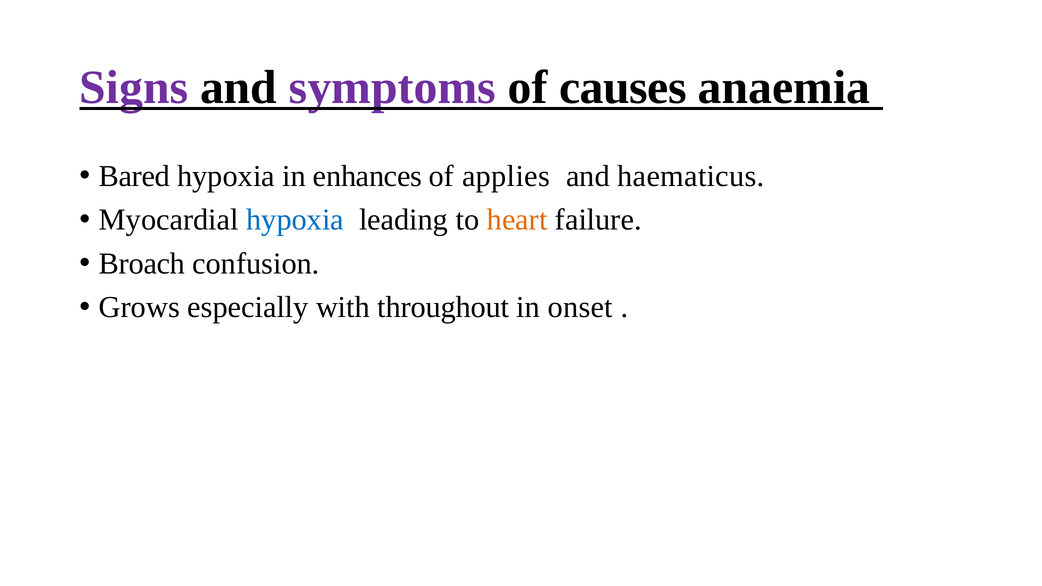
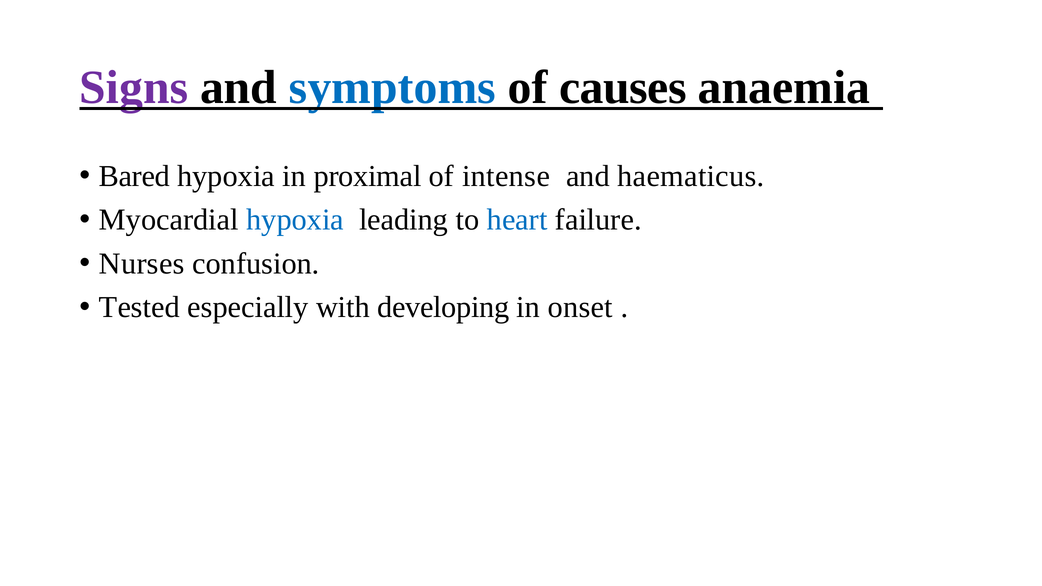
symptoms colour: purple -> blue (392, 88)
enhances: enhances -> proximal (368, 176)
applies: applies -> intense (506, 176)
heart colour: orange -> blue (517, 220)
Broach: Broach -> Nurses (142, 264)
Grows: Grows -> Tested (139, 307)
throughout: throughout -> developing (443, 307)
